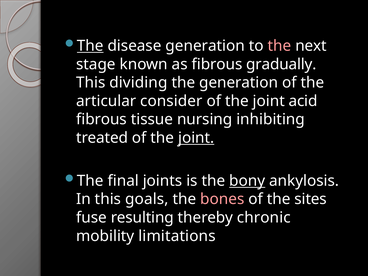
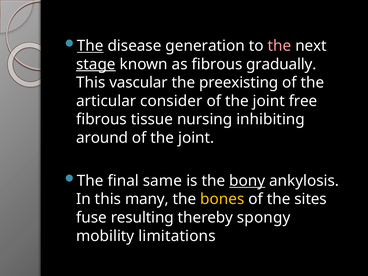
stage underline: none -> present (96, 64)
dividing: dividing -> vascular (139, 83)
the generation: generation -> preexisting (239, 83)
acid: acid -> free (303, 101)
treated: treated -> around (102, 138)
joint underline: present -> none (196, 138)
joints: joints -> same (162, 181)
goals: goals -> many (147, 199)
bones colour: pink -> yellow (222, 199)
chronic: chronic -> spongy (264, 218)
